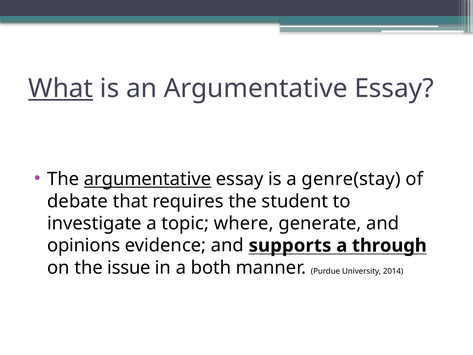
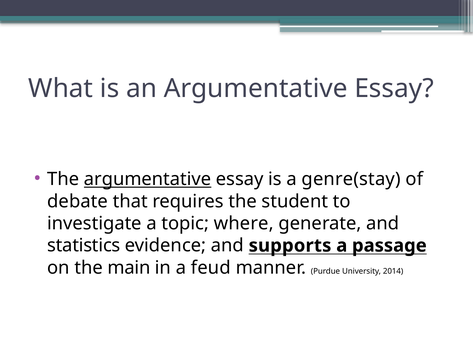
What underline: present -> none (61, 89)
opinions: opinions -> statistics (84, 245)
through: through -> passage (389, 245)
issue: issue -> main (129, 267)
both: both -> feud (211, 267)
